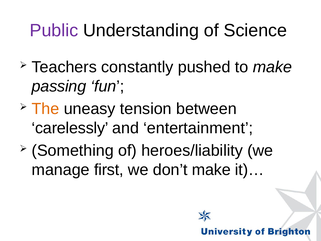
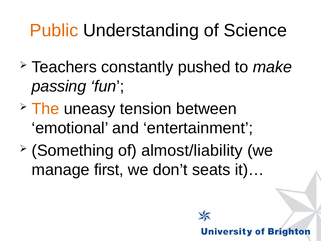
Public colour: purple -> orange (54, 30)
carelessly: carelessly -> emotional (70, 128)
heroes/liability: heroes/liability -> almost/liability (192, 150)
don’t make: make -> seats (211, 170)
